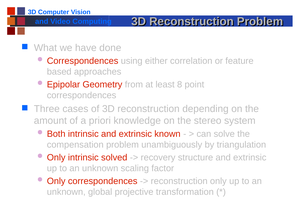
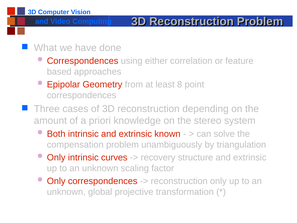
solved: solved -> curves (114, 157)
